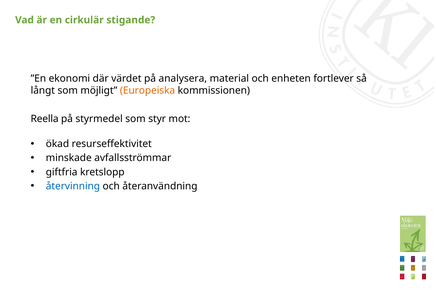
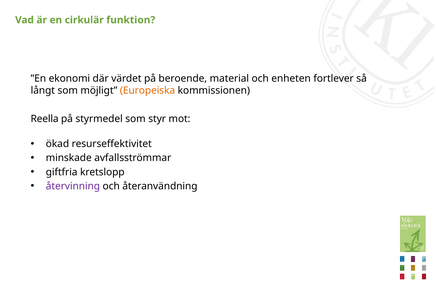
stigande: stigande -> funktion (131, 20)
analysera: analysera -> beroende (183, 79)
återvinning colour: blue -> purple (73, 186)
